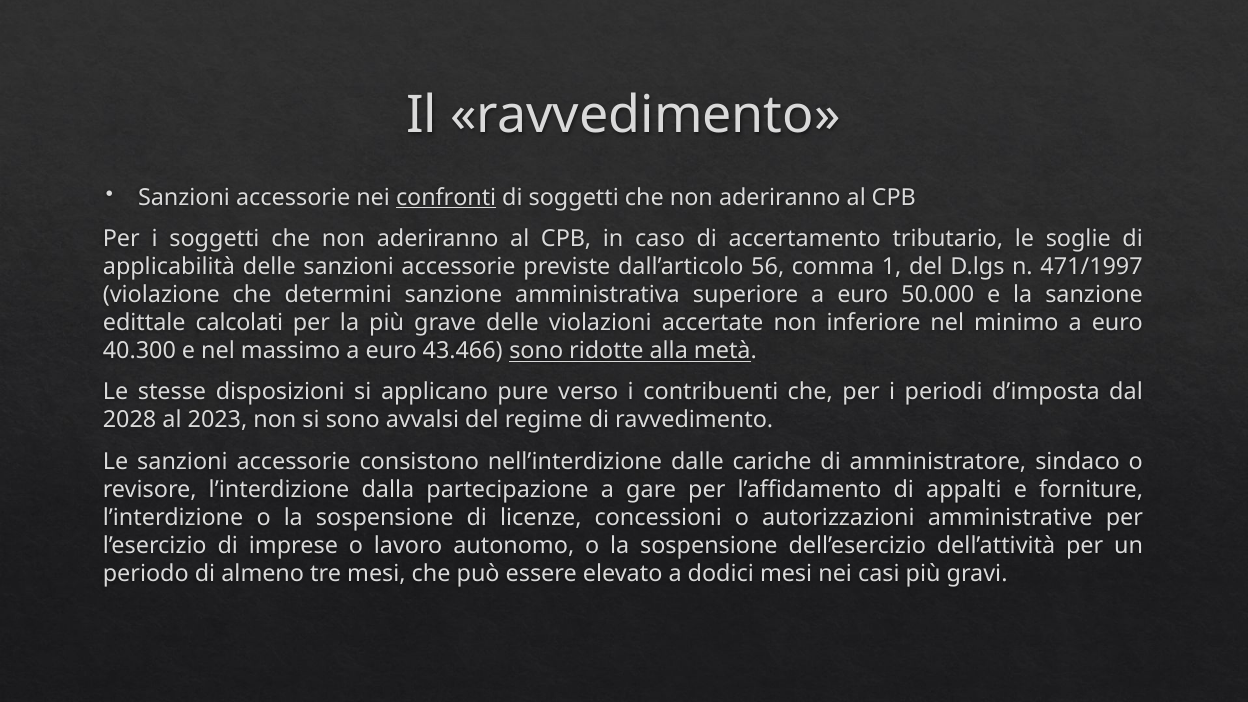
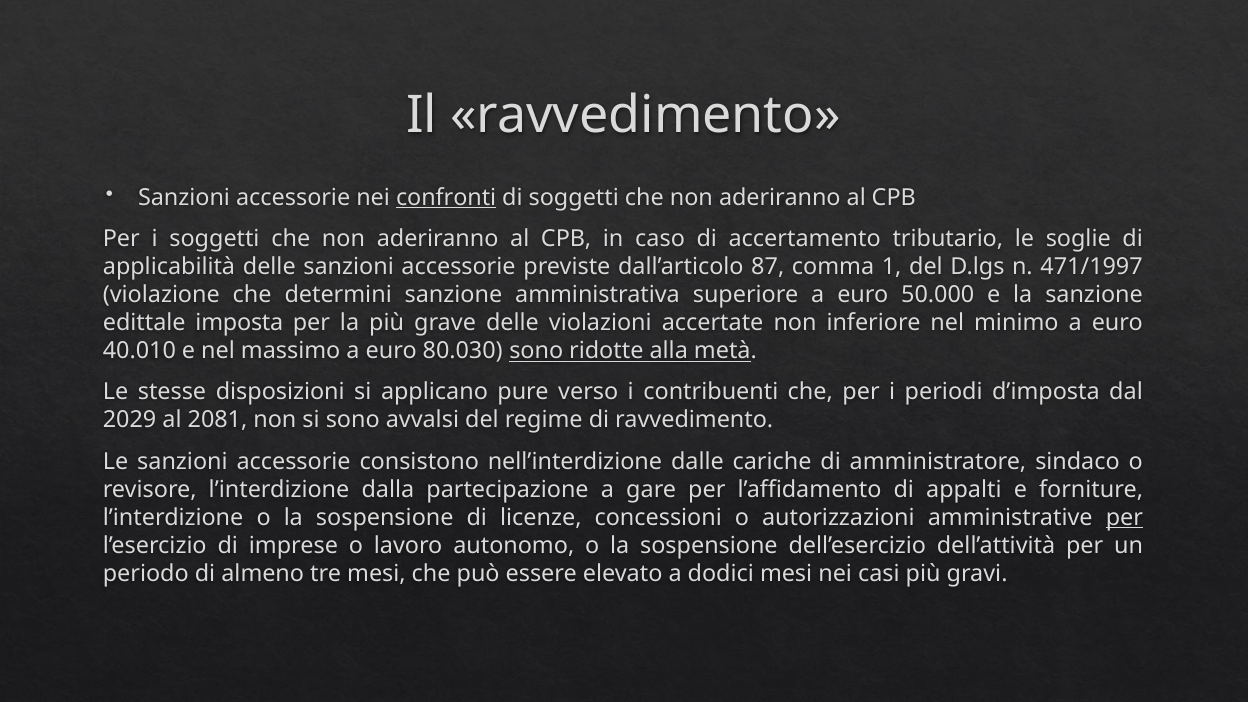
56: 56 -> 87 (768, 267)
calcolati: calcolati -> imposta (239, 323)
40.300: 40.300 -> 40.010 (139, 351)
43.466: 43.466 -> 80.030 (463, 351)
2028: 2028 -> 2029 (130, 420)
2023: 2023 -> 2081 (218, 420)
per underline: none -> present (1124, 518)
